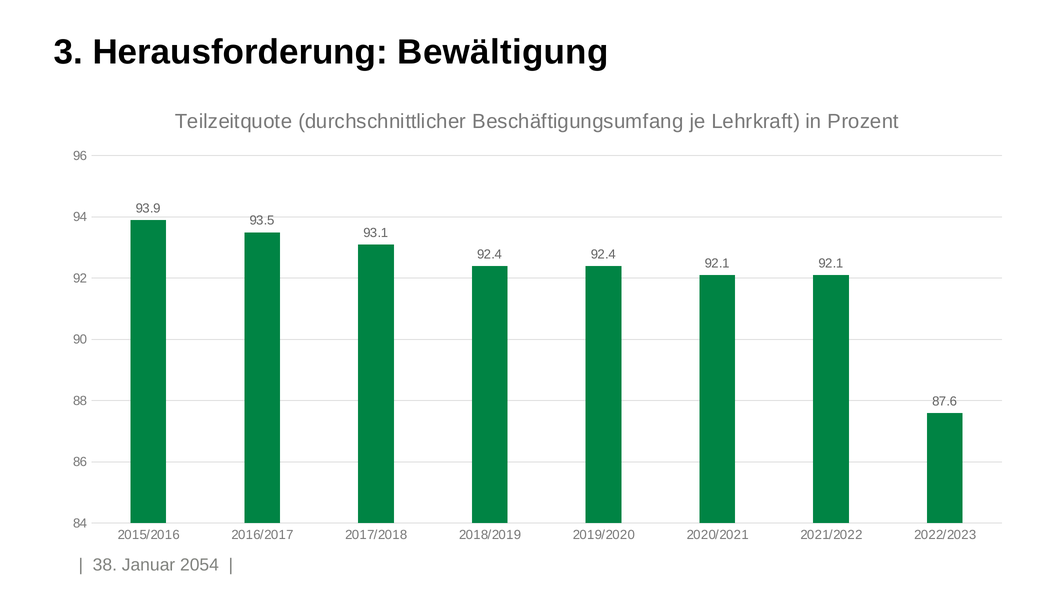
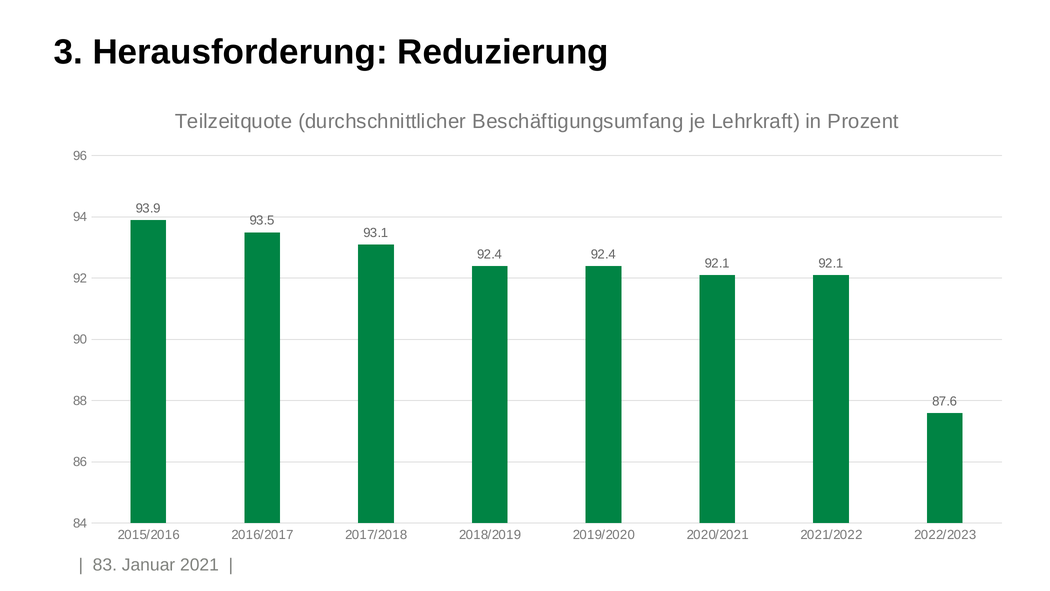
Bewältigung: Bewältigung -> Reduzierung (503, 52)
38: 38 -> 83 (105, 565)
2054: 2054 -> 2021 (199, 565)
